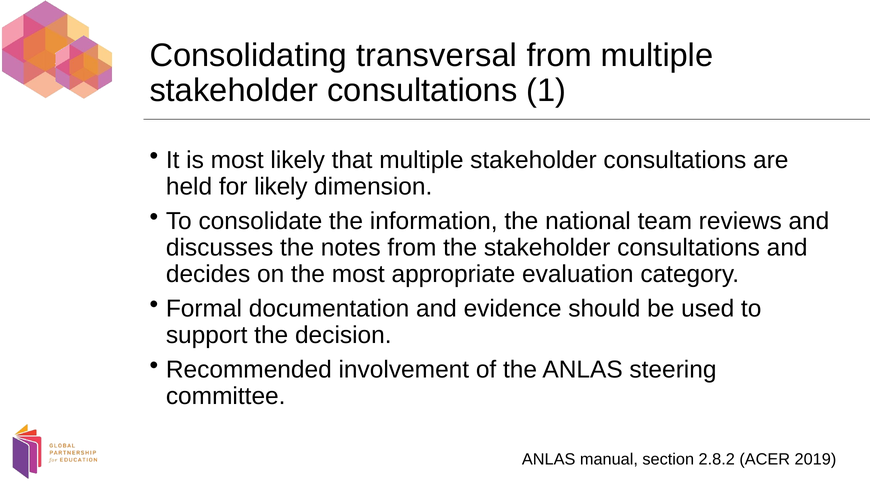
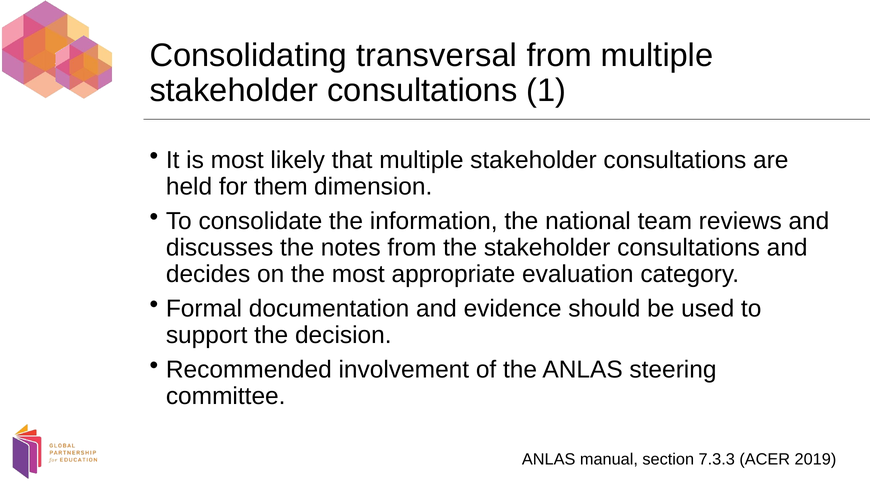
for likely: likely -> them (281, 187)
2.8.2: 2.8.2 -> 7.3.3 (717, 459)
